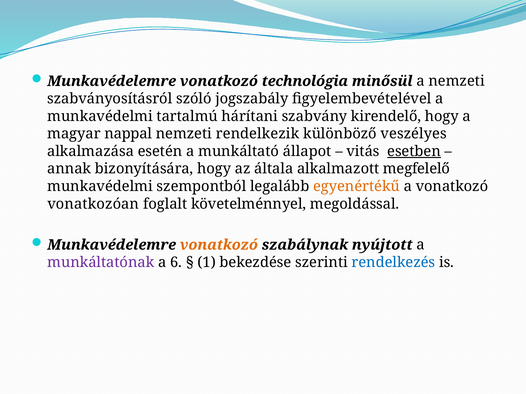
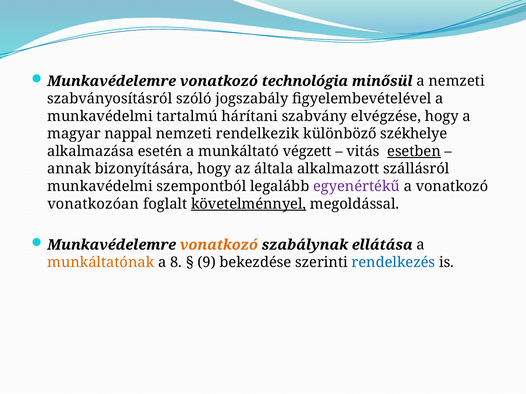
kirendelő: kirendelő -> elvégzése (386, 116)
veszélyes: veszélyes -> székhelye (414, 134)
állapot: állapot -> végzett (307, 151)
megfelelő: megfelelő -> szállásról (416, 169)
egyenértékű colour: orange -> purple (357, 187)
követelménnyel underline: none -> present (249, 204)
nyújtott: nyújtott -> ellátása (382, 245)
munkáltatónak colour: purple -> orange (101, 263)
6: 6 -> 8 (176, 263)
1: 1 -> 9 (207, 263)
